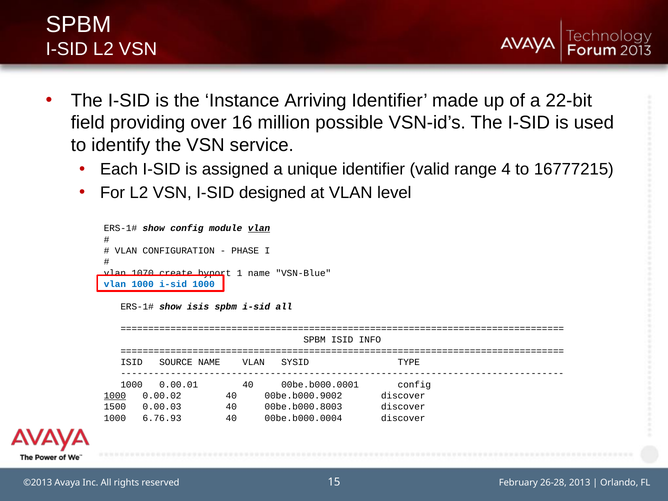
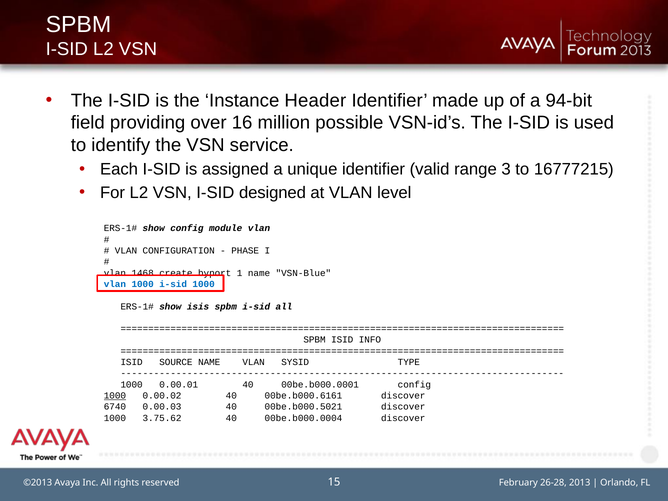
Arriving: Arriving -> Header (315, 101)
22-bit: 22-bit -> 94-bit (569, 101)
4: 4 -> 3 (506, 169)
vlan underline: present -> none (259, 228)
1070: 1070 -> 1468 (143, 273)
00be.b000.9002: 00be.b000.9002 -> 00be.b000.6161 (303, 396)
1500: 1500 -> 6740 (115, 407)
00be.b000.8003: 00be.b000.8003 -> 00be.b000.5021 (303, 407)
6.76.93: 6.76.93 -> 3.75.62 (162, 418)
